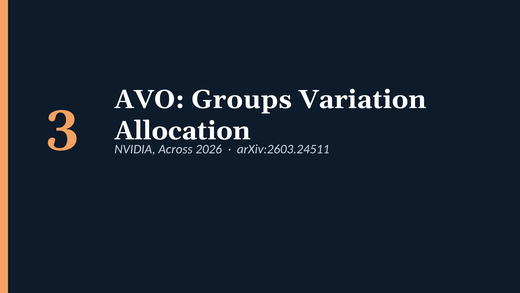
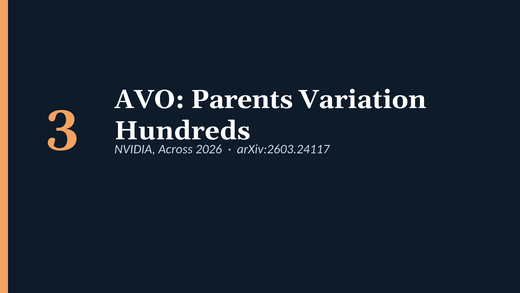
Groups: Groups -> Parents (242, 99)
Allocation: Allocation -> Hundreds (182, 131)
arXiv:2603.24511: arXiv:2603.24511 -> arXiv:2603.24117 (283, 149)
